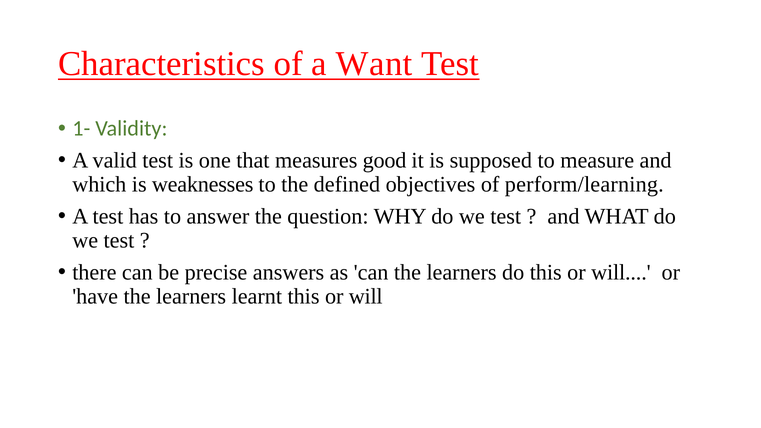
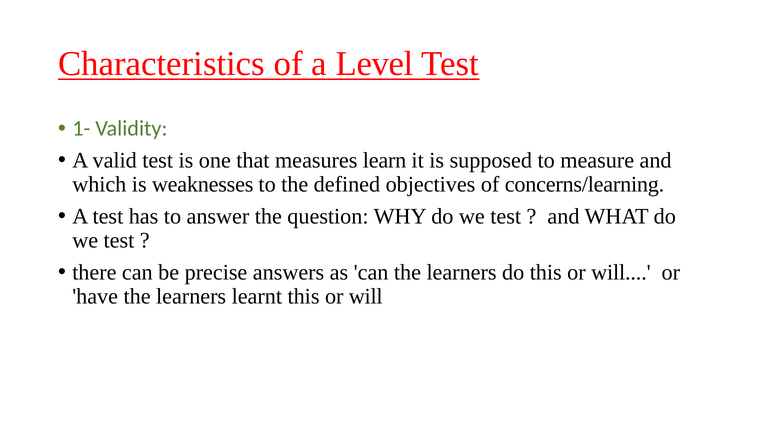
Want: Want -> Level (375, 64)
good: good -> learn (385, 161)
perform/learning: perform/learning -> concerns/learning (585, 185)
